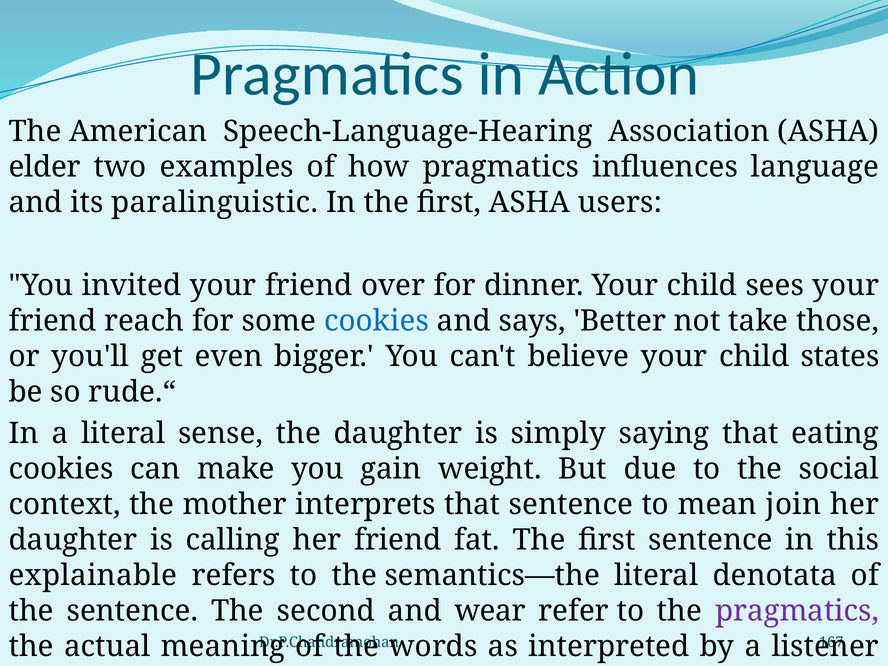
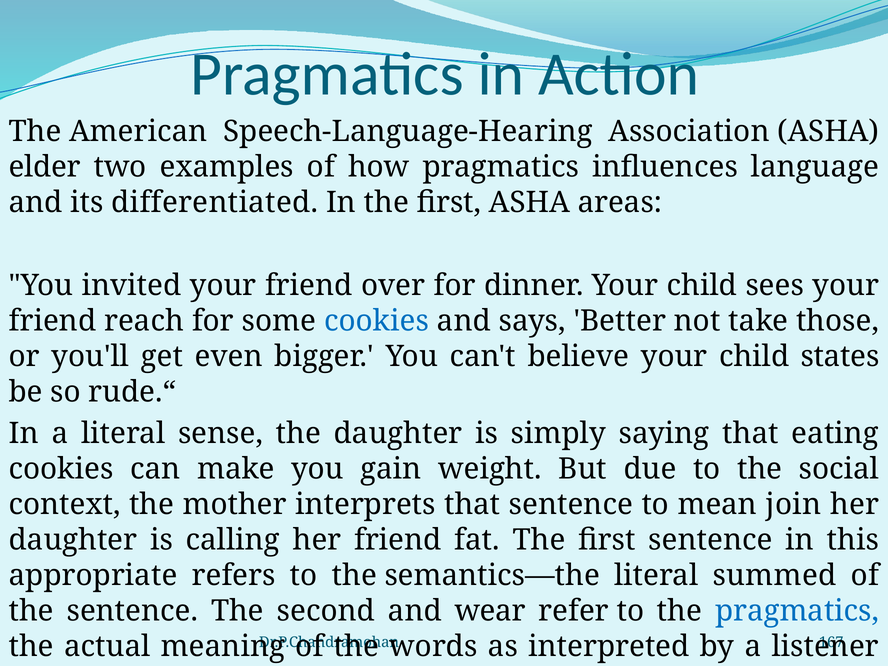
paralinguistic: paralinguistic -> differentiated (215, 203)
users: users -> areas (620, 203)
explainable: explainable -> appropriate (93, 575)
denotata: denotata -> summed (775, 575)
pragmatics colour: purple -> blue (797, 611)
